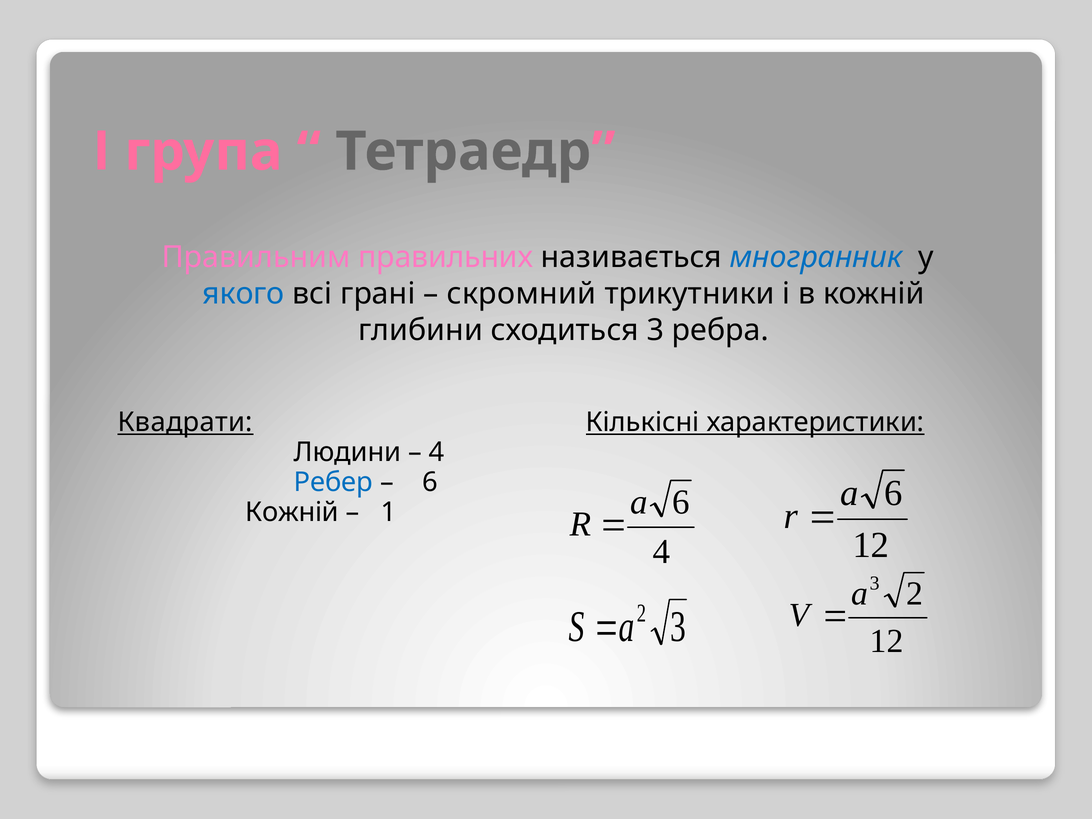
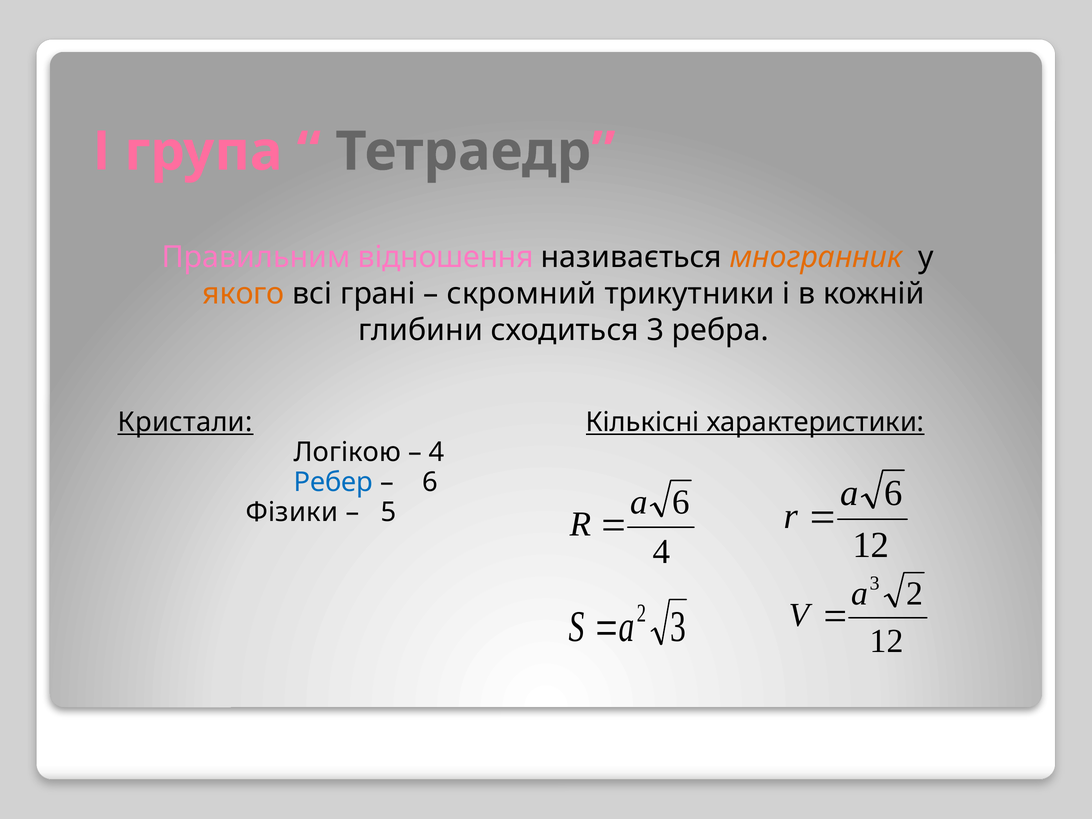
правильних: правильних -> відношення (446, 257)
многранник colour: blue -> orange (816, 257)
якого colour: blue -> orange (243, 294)
Квадрати: Квадрати -> Кристали (185, 422)
Людини: Людини -> Логікою (347, 452)
Кожній: Кожній -> Фізики (292, 512)
1: 1 -> 5 (389, 512)
